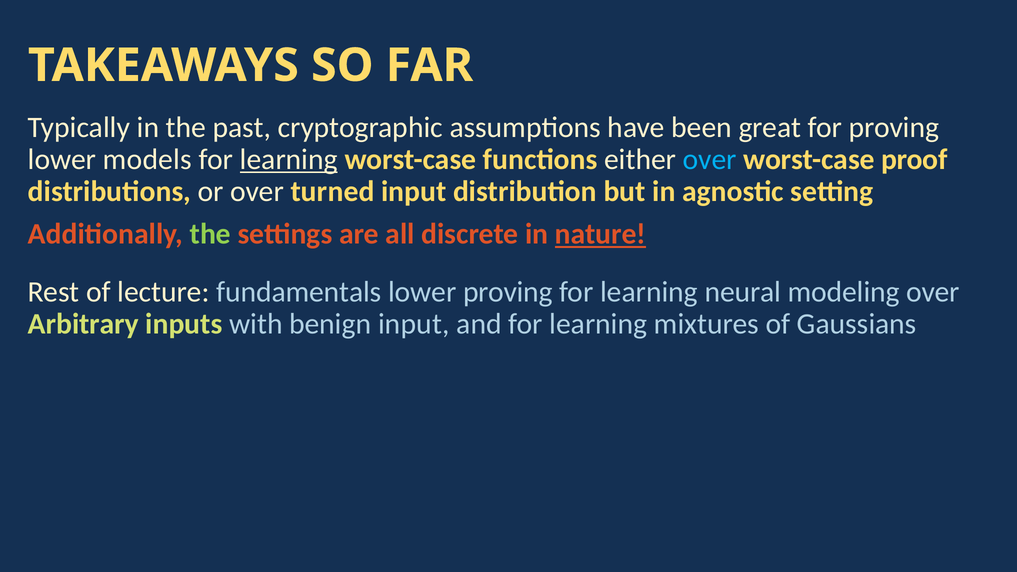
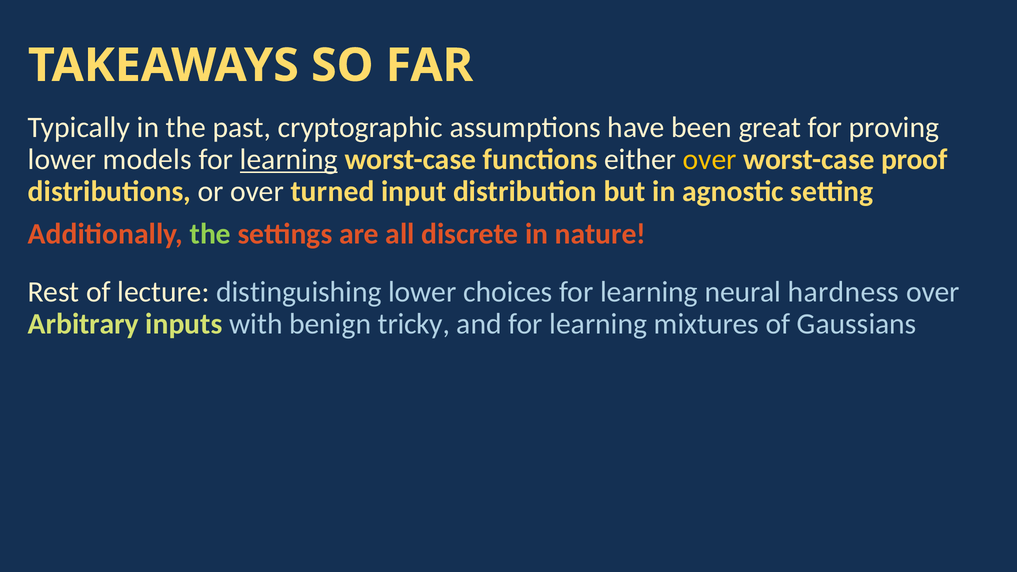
over colour: light blue -> yellow (710, 160)
nature underline: present -> none (601, 234)
fundamentals: fundamentals -> distinguishing (299, 292)
lower proving: proving -> choices (508, 292)
modeling: modeling -> hardness (843, 292)
benign input: input -> tricky (414, 324)
